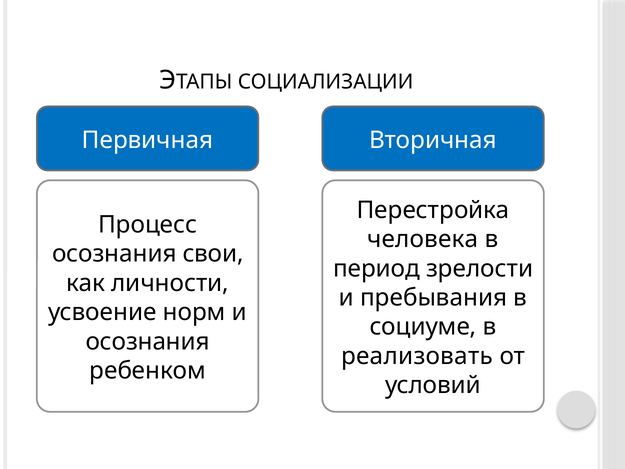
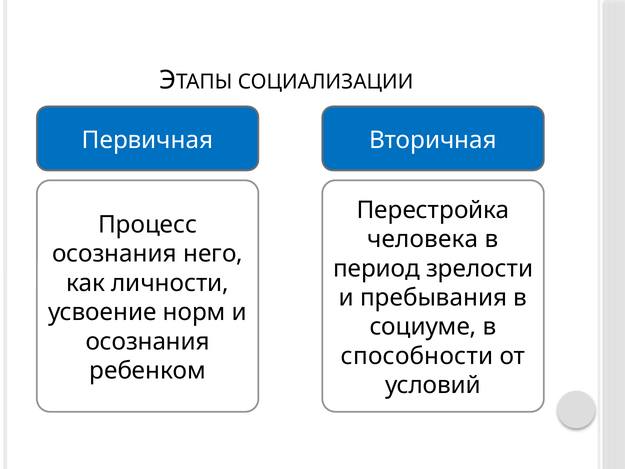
свои: свои -> него (213, 254)
реализовать: реализовать -> способности (417, 356)
